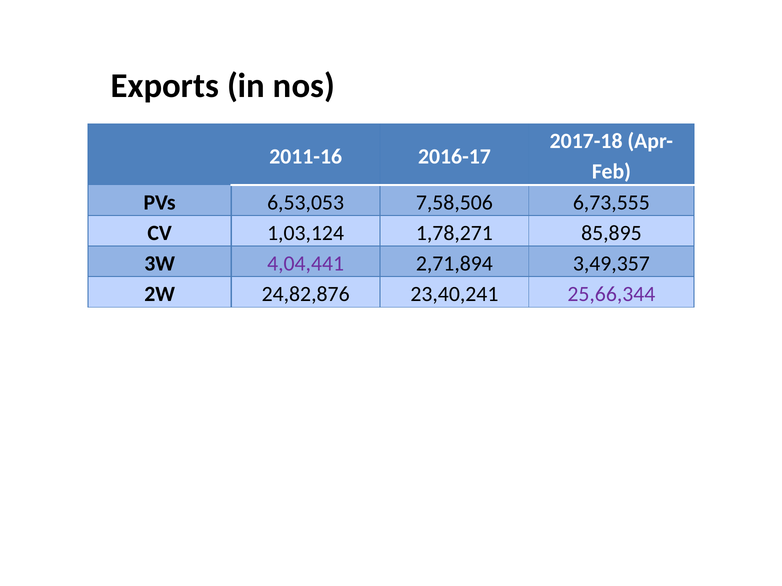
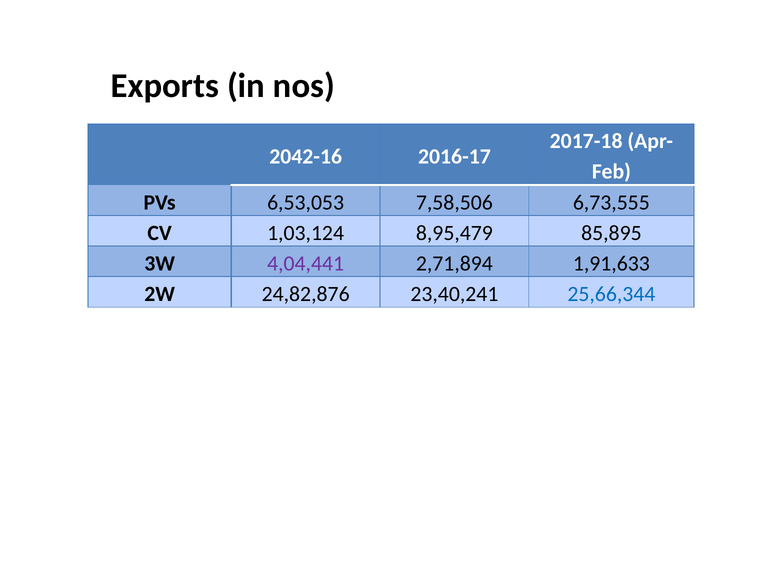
2011-16: 2011-16 -> 2042-16 (306, 157)
1,78,271: 1,78,271 -> 8,95,479 (454, 233)
3,49,357: 3,49,357 -> 1,91,633 (611, 264)
25,66,344 colour: purple -> blue (611, 294)
